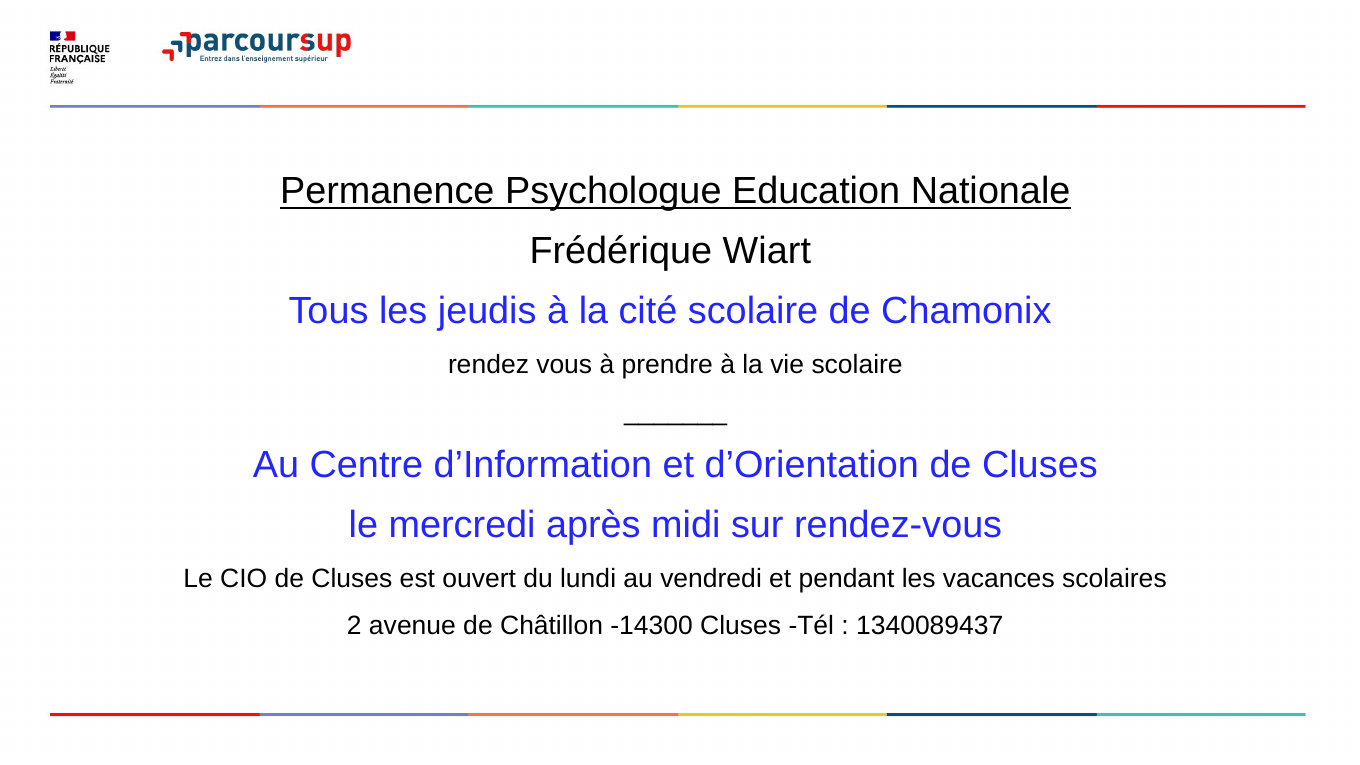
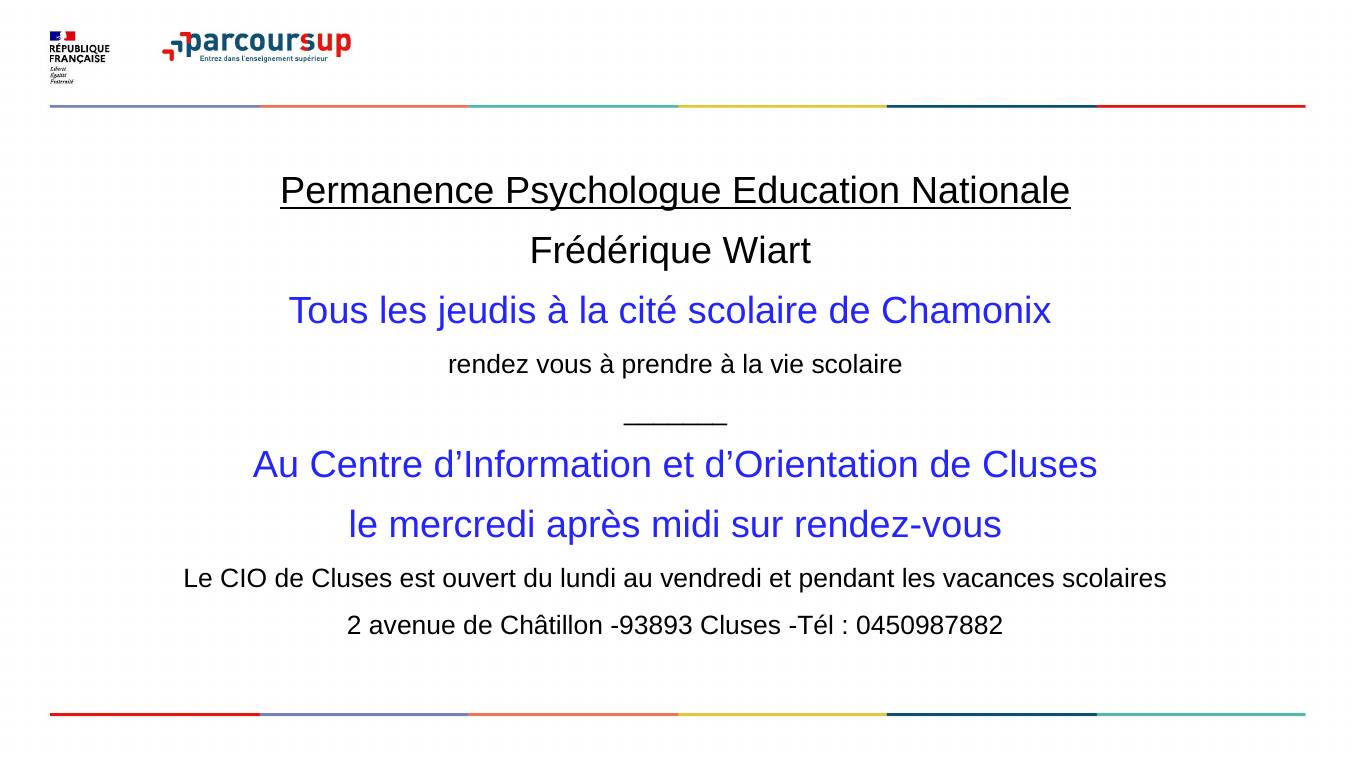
-14300: -14300 -> -93893 (652, 626)
1340089437: 1340089437 -> 0450987882 (930, 626)
